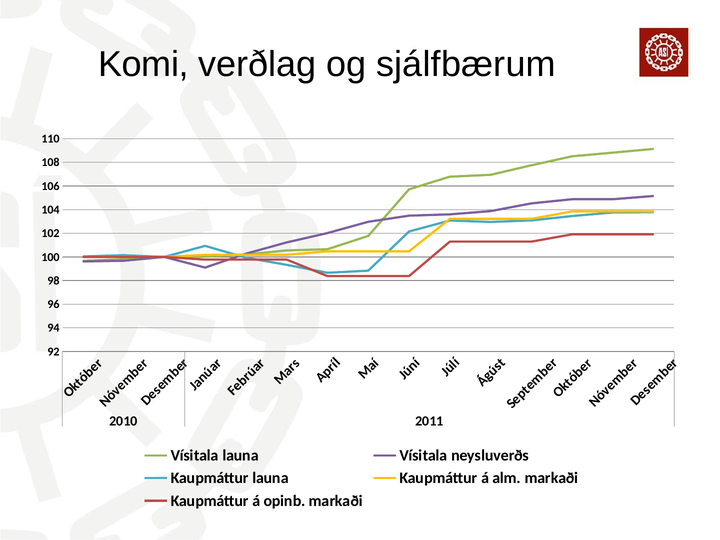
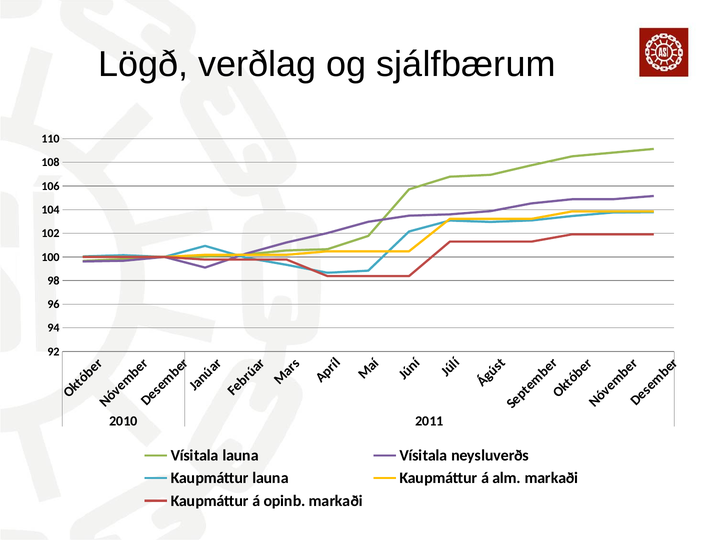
Komi: Komi -> Lögð (143, 64)
